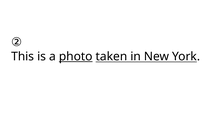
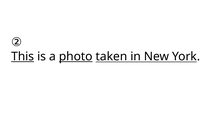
This underline: none -> present (23, 56)
